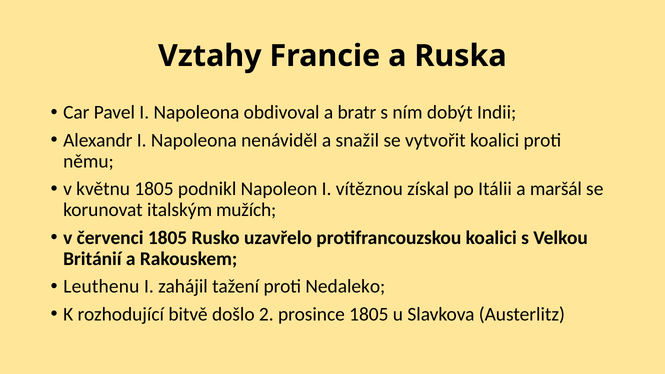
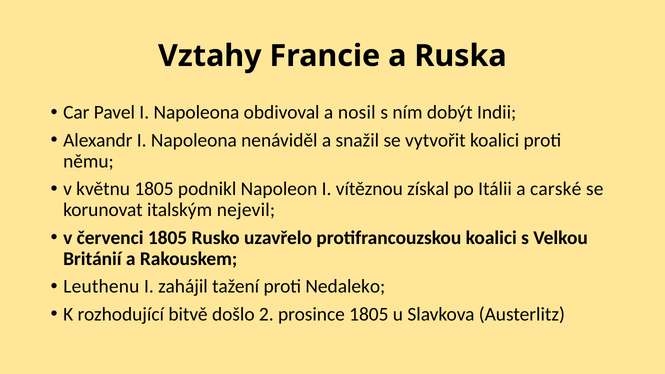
bratr: bratr -> nosil (357, 112)
maršál: maršál -> carské (556, 189)
mužích: mužích -> nejevil (246, 210)
